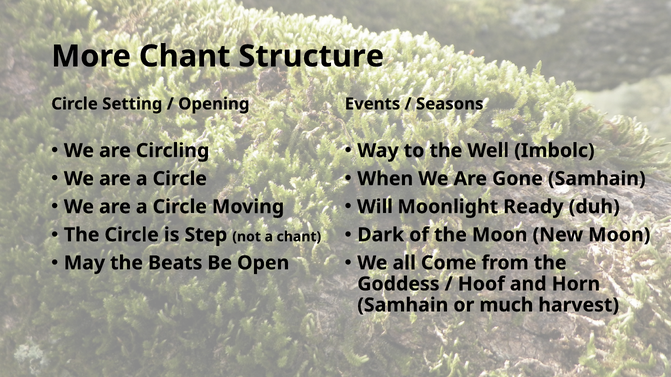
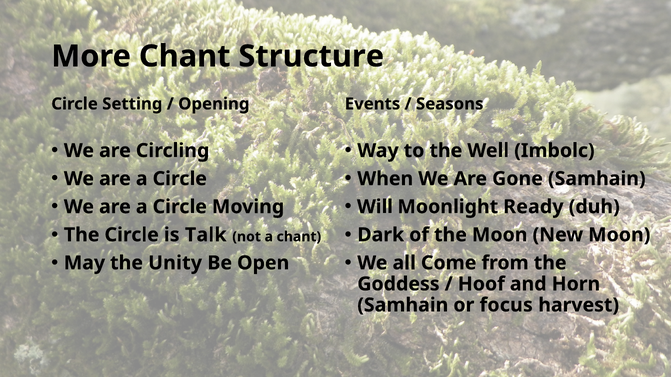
Step: Step -> Talk (206, 235)
Beats: Beats -> Unity (175, 263)
much: much -> focus (506, 305)
